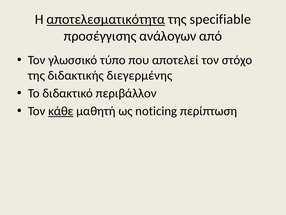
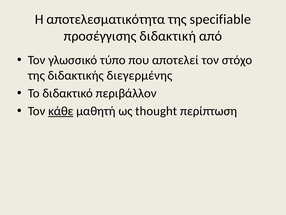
αποτελεσματικότητα underline: present -> none (106, 19)
ανάλογων: ανάλογων -> διδακτική (168, 36)
noticing: noticing -> thought (156, 111)
